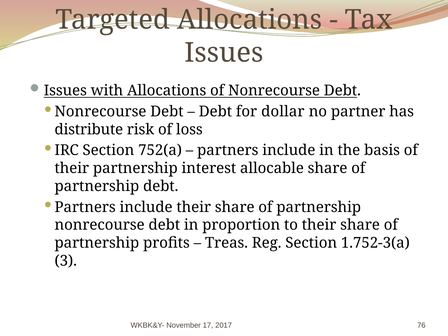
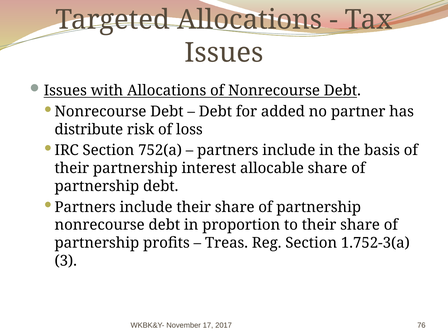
dollar: dollar -> added (283, 112)
